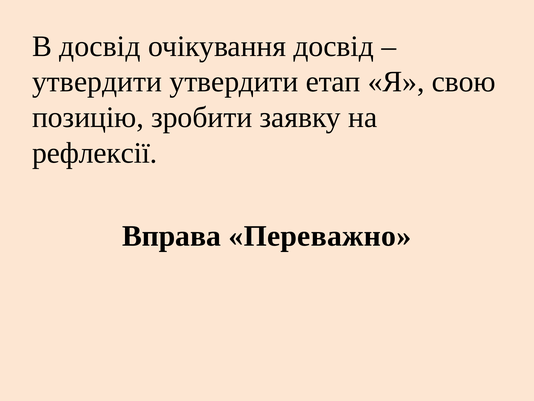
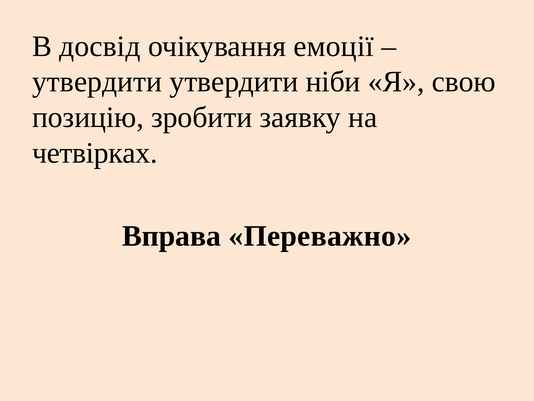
очікування досвід: досвід -> емоції (334, 46)
етап: етап -> ніби (333, 82)
рефлексії: рефлексії -> четвірках (95, 153)
